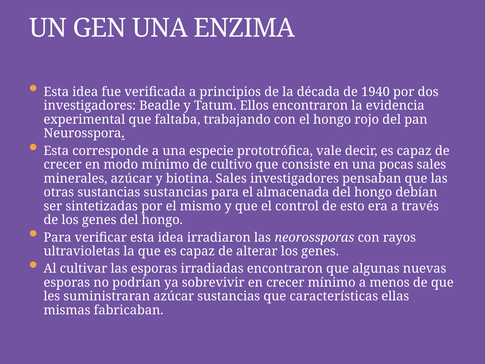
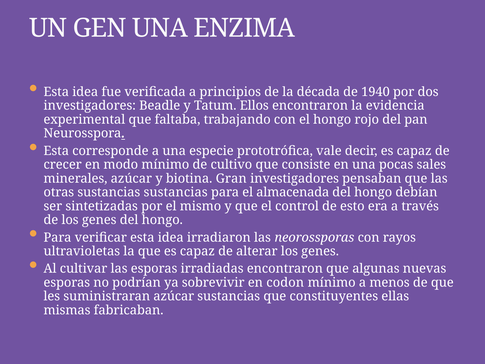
biotina Sales: Sales -> Gran (231, 178)
en crecer: crecer -> codon (285, 282)
características: características -> constituyentes (334, 296)
